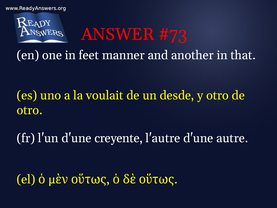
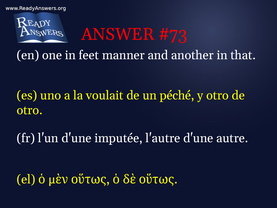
desde: desde -> péché (177, 95)
creyente: creyente -> imputée (119, 138)
